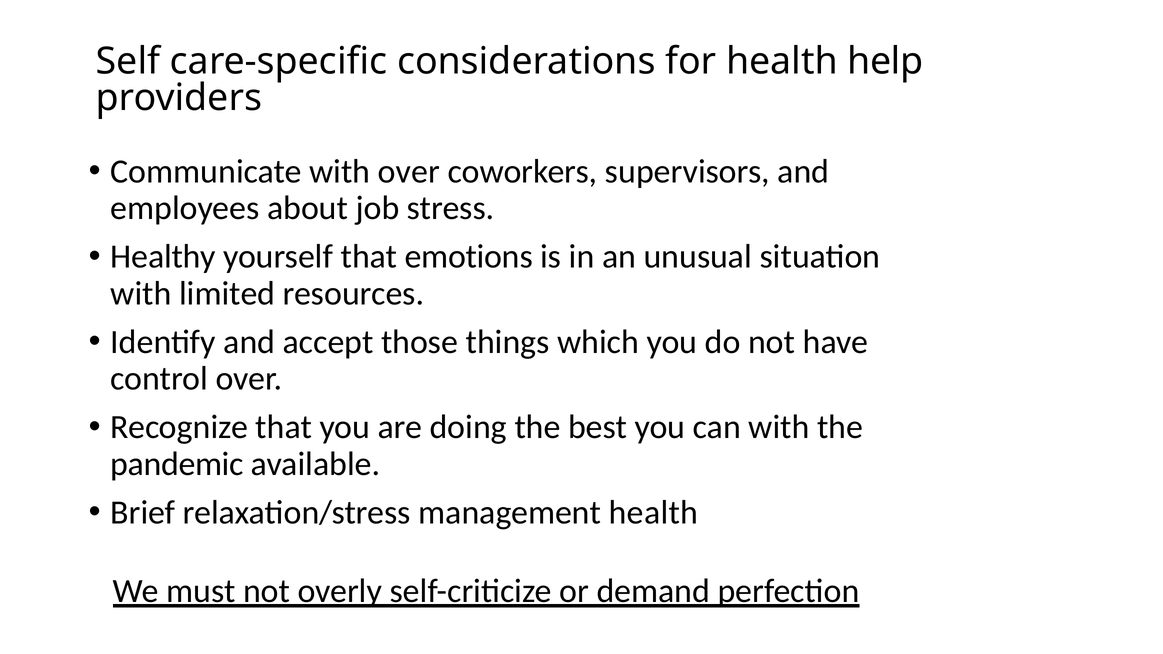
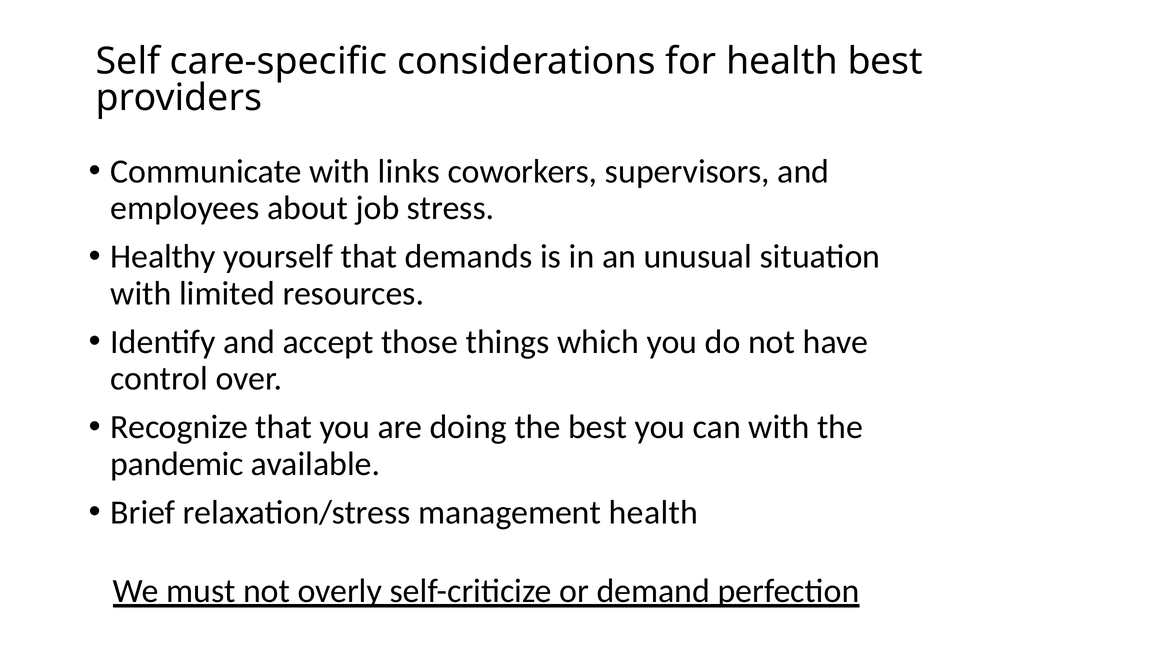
health help: help -> best (885, 61)
with over: over -> links (409, 172)
emotions: emotions -> demands (469, 257)
